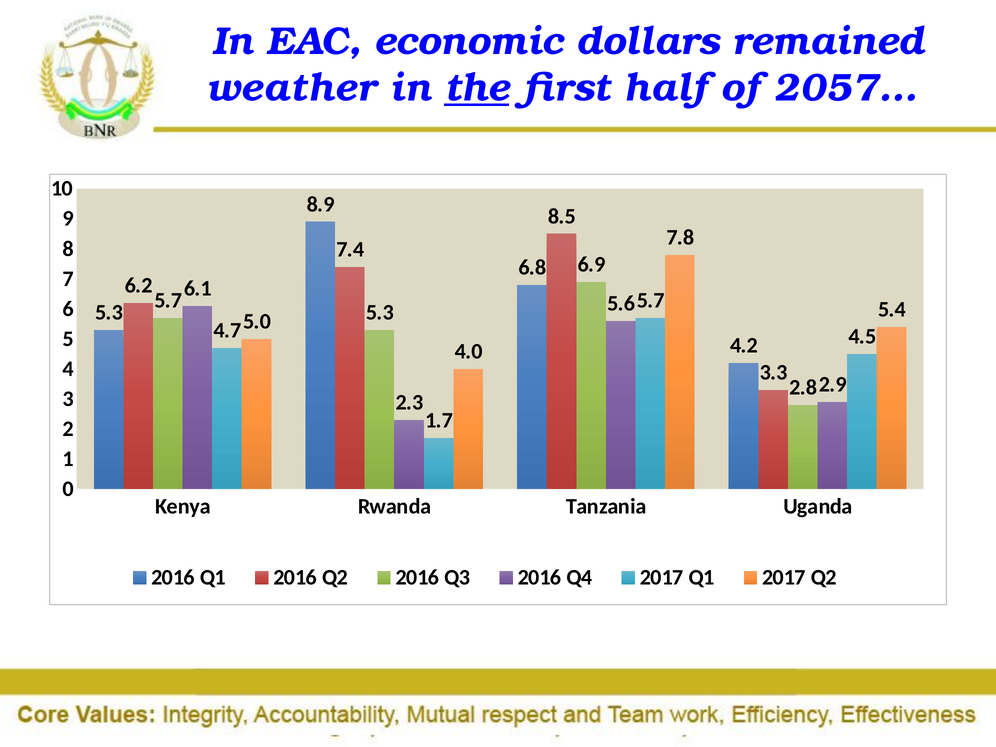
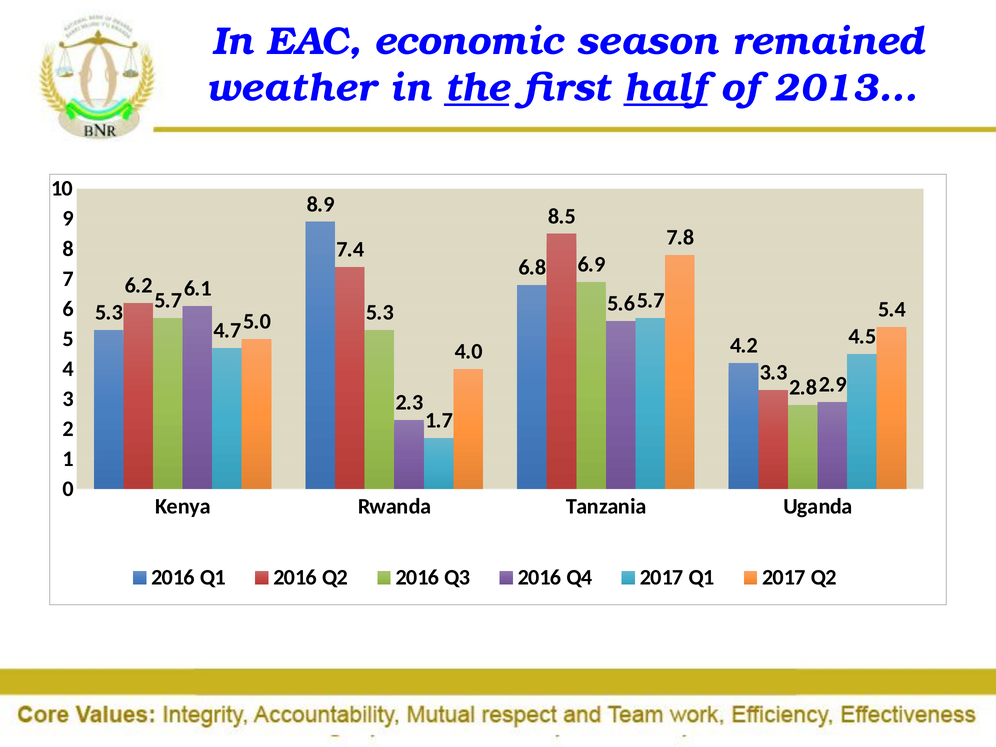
dollars: dollars -> season (647, 42)
half underline: none -> present (666, 88)
2057…: 2057… -> 2013… (845, 88)
